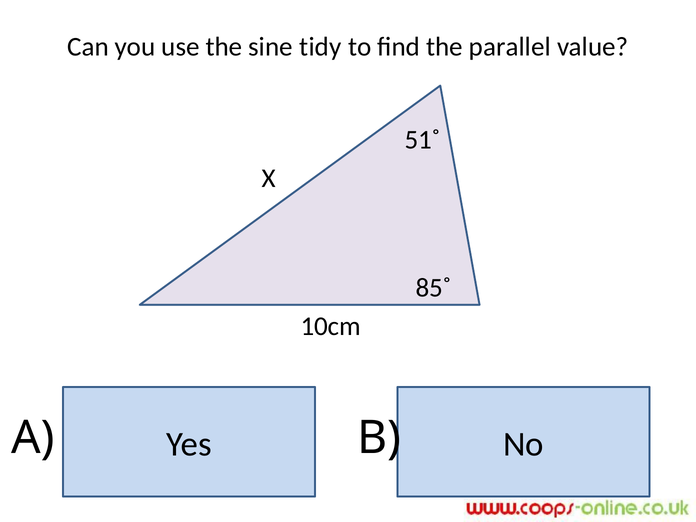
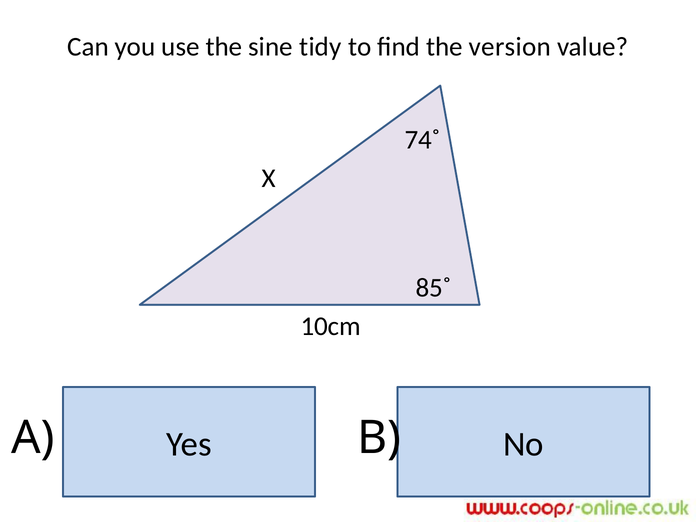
parallel: parallel -> version (510, 47)
51˚: 51˚ -> 74˚ (423, 140)
